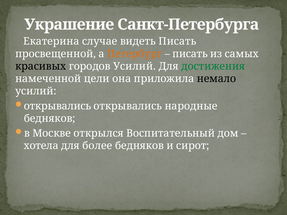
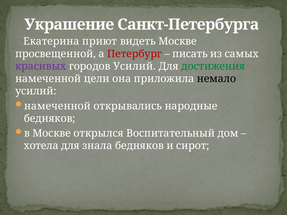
случае: случае -> приют (100, 41)
видеть Писать: Писать -> Москве (178, 41)
Петербург colour: orange -> red (135, 54)
красивых colour: black -> purple (41, 66)
открывались: открывались -> намеченной (57, 106)
более: более -> знала (97, 146)
